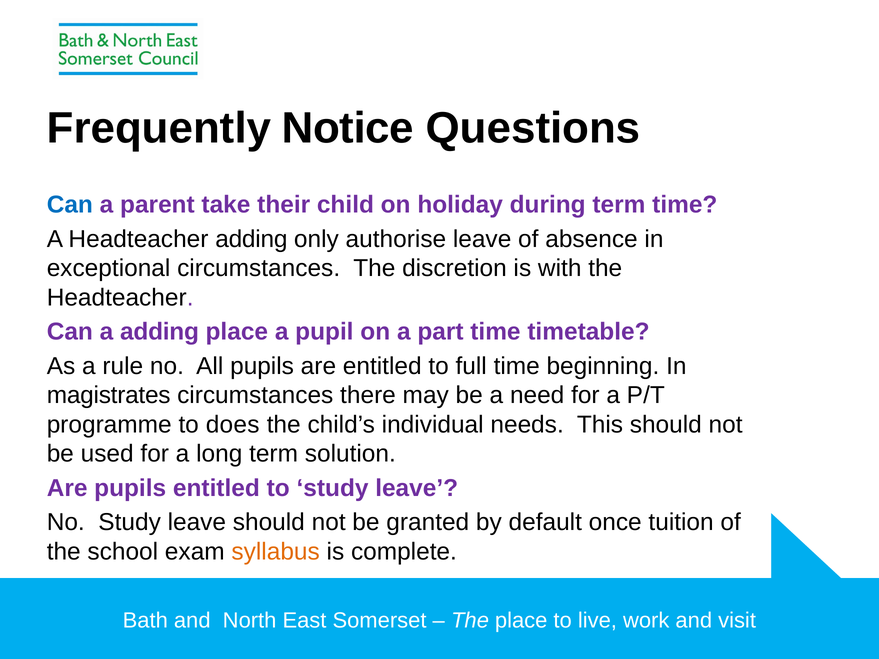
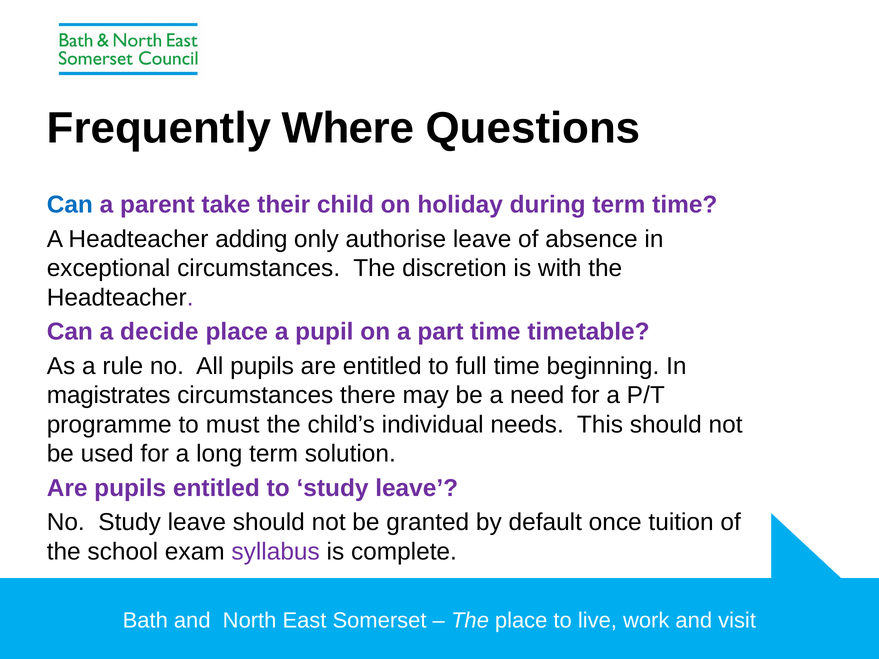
Notice: Notice -> Where (348, 128)
a adding: adding -> decide (159, 332)
does: does -> must (233, 425)
syllabus colour: orange -> purple (276, 552)
